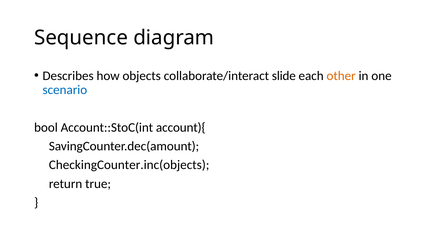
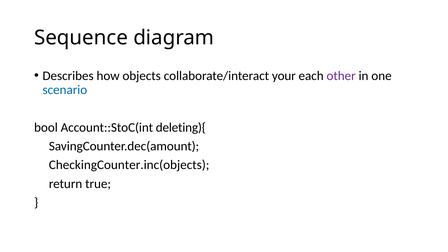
slide: slide -> your (284, 76)
other colour: orange -> purple (341, 76)
account){: account){ -> deleting){ (181, 127)
